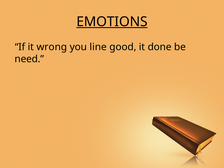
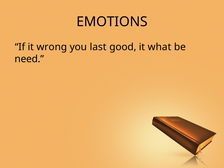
EMOTIONS underline: present -> none (112, 22)
line: line -> last (98, 47)
done: done -> what (160, 47)
